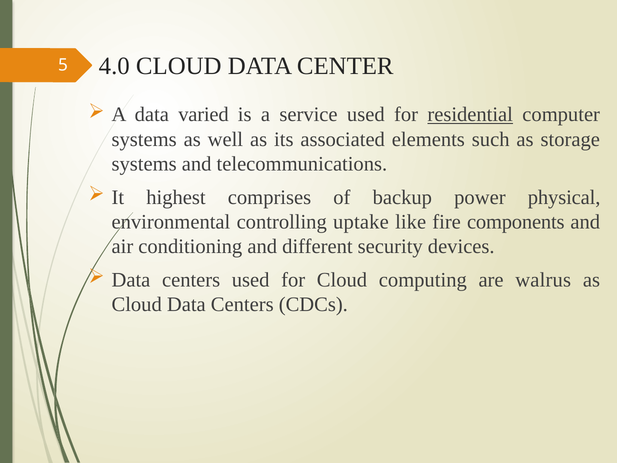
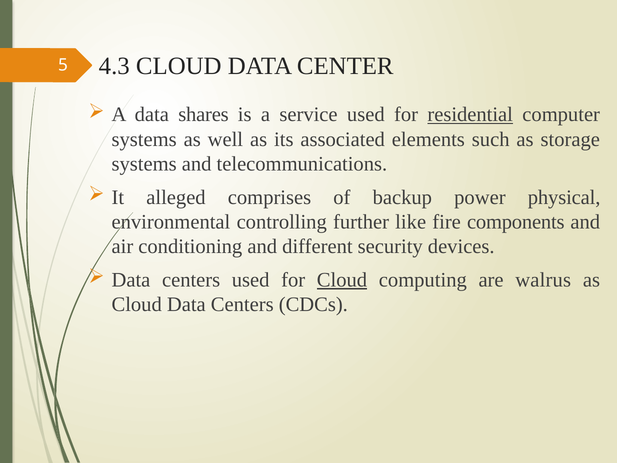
4.0: 4.0 -> 4.3 (114, 66)
varied: varied -> shares (203, 115)
highest: highest -> alleged (176, 197)
uptake: uptake -> further (361, 222)
Cloud underline: none -> present (342, 280)
